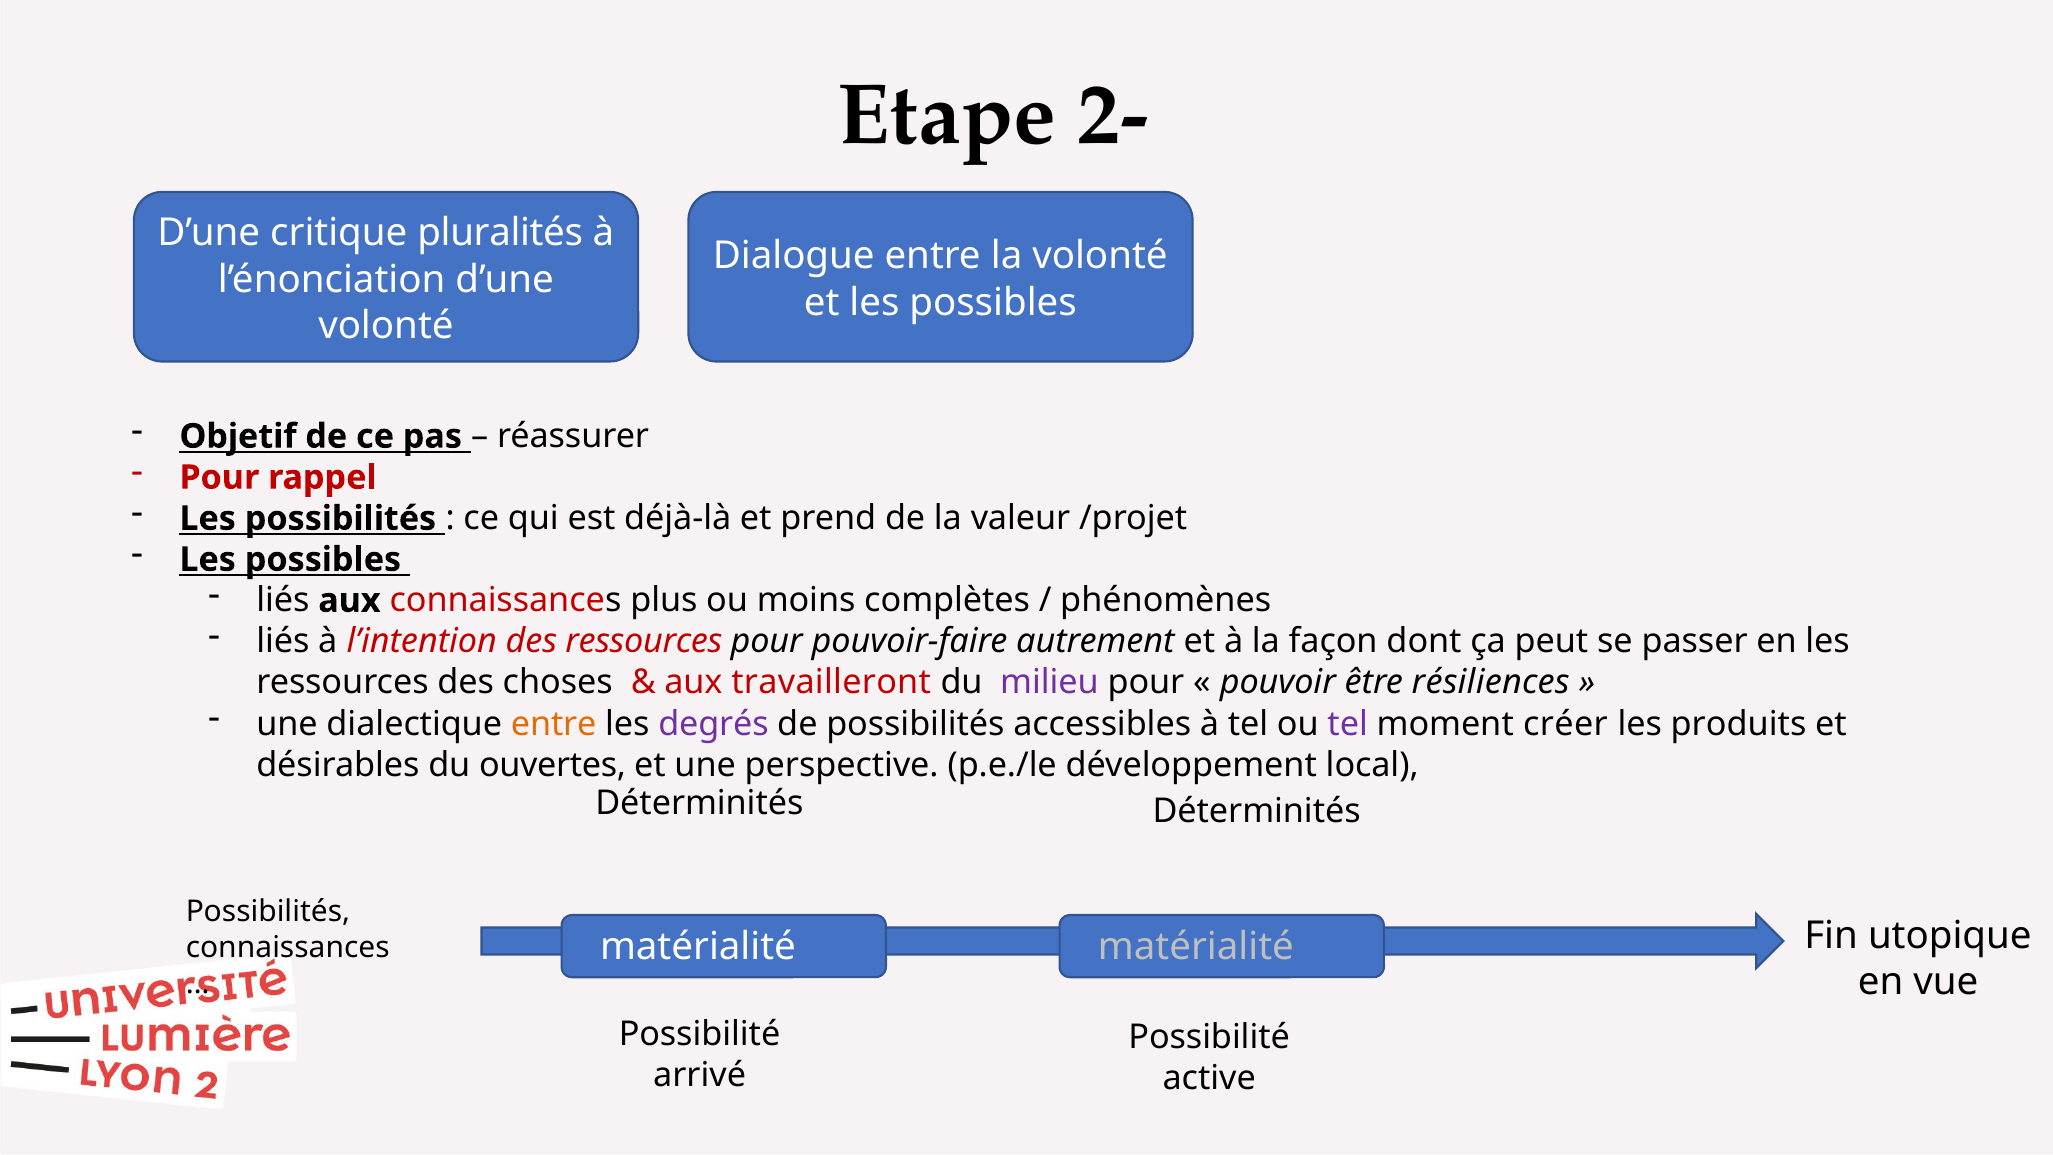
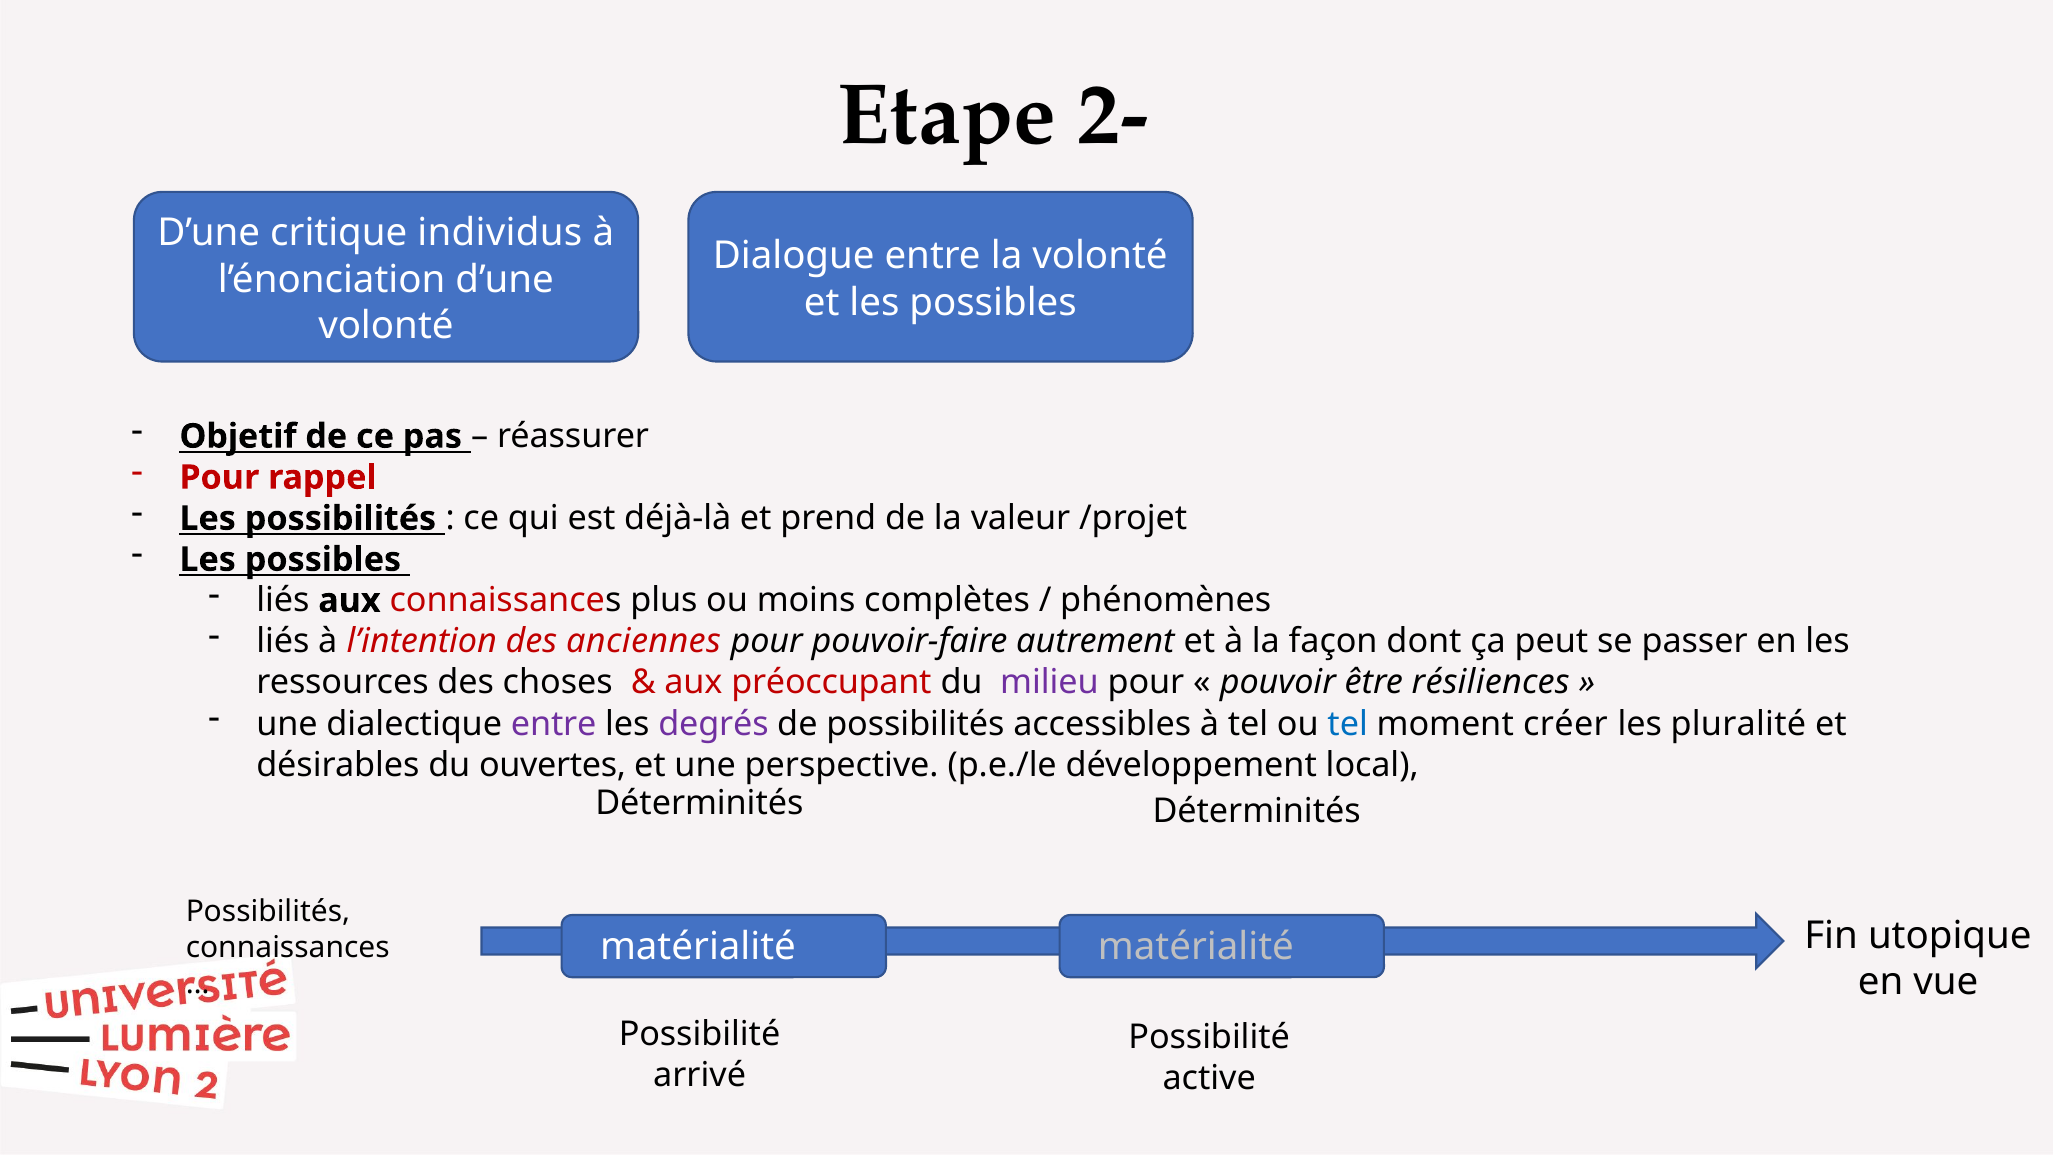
pluralités: pluralités -> individus (500, 233)
des ressources: ressources -> anciennes (644, 642)
travailleront: travailleront -> préoccupant (831, 683)
entre colour: orange -> purple (554, 724)
tel colour: purple -> blue (1348, 724)
produits: produits -> pluralité (1738, 724)
